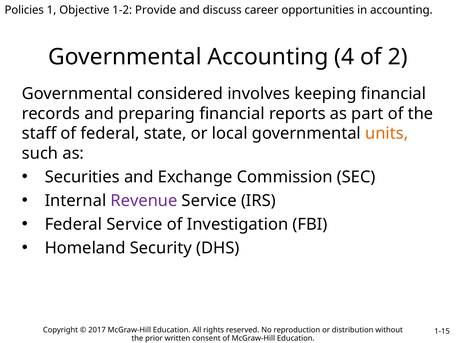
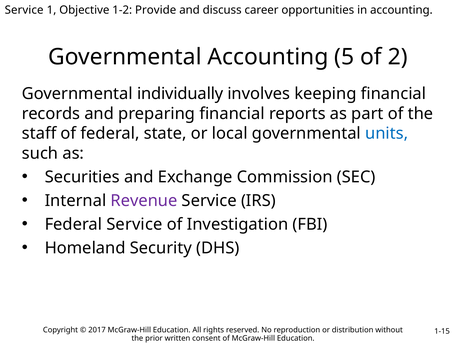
Policies: Policies -> Service (24, 10)
4: 4 -> 5 (344, 57)
considered: considered -> individually (180, 94)
units colour: orange -> blue (387, 133)
